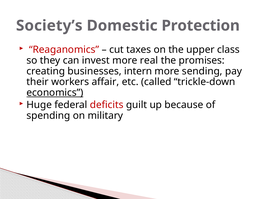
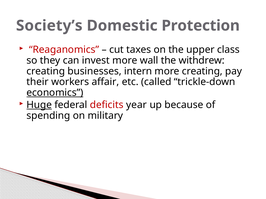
real: real -> wall (149, 61)
promises: promises -> withdrew (202, 61)
more sending: sending -> creating (202, 71)
Huge underline: none -> present (39, 105)
guilt: guilt -> year (136, 105)
